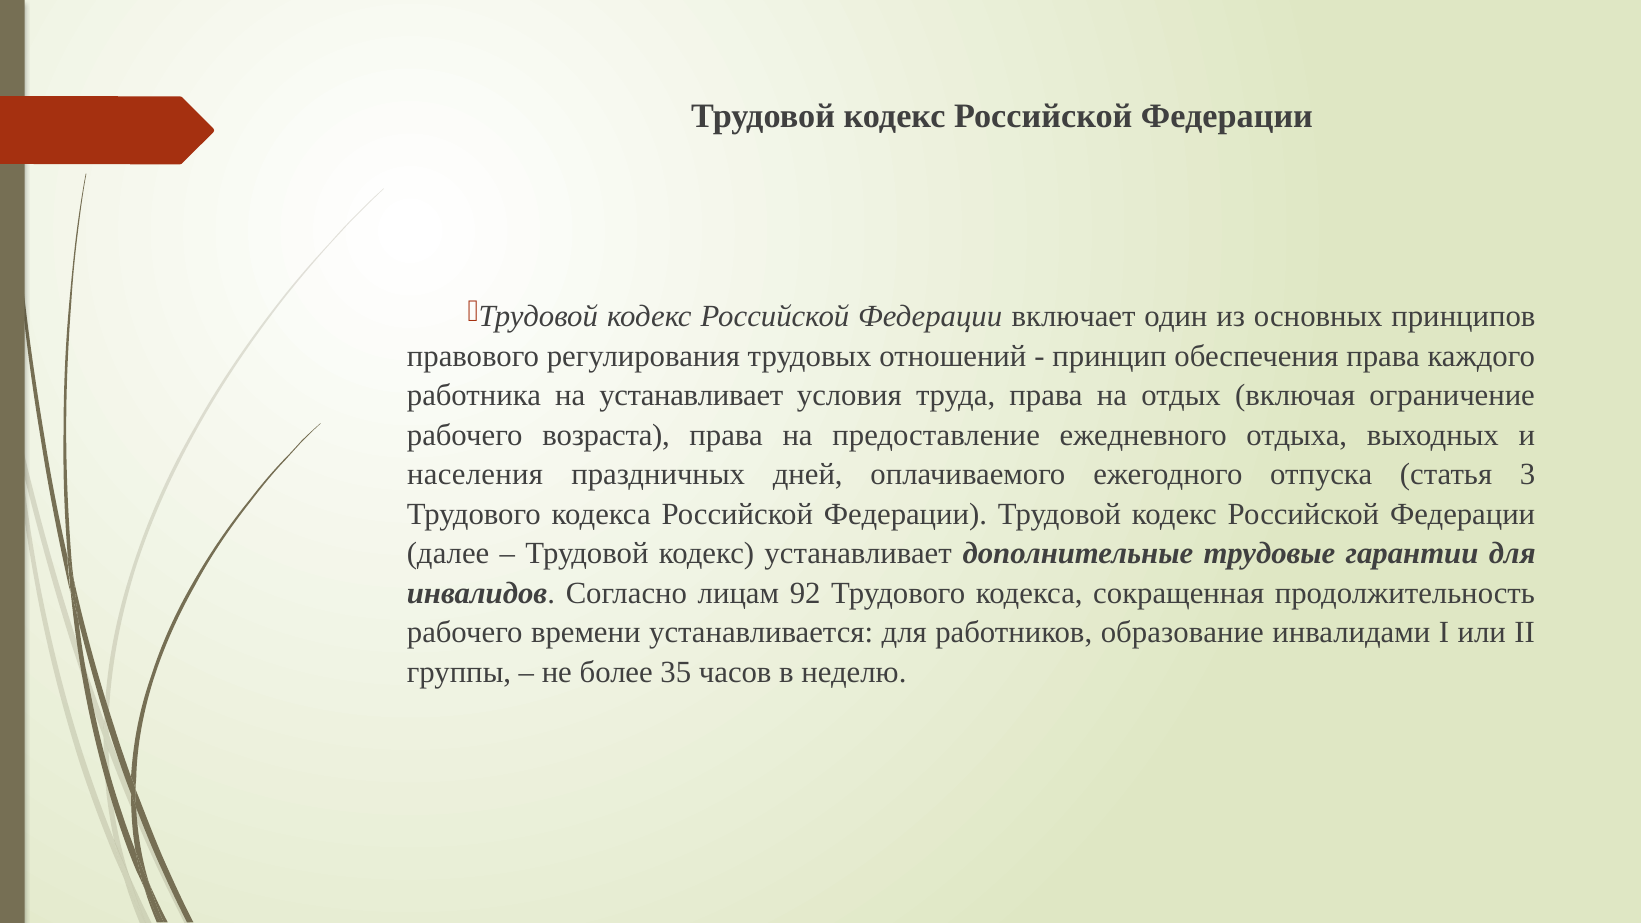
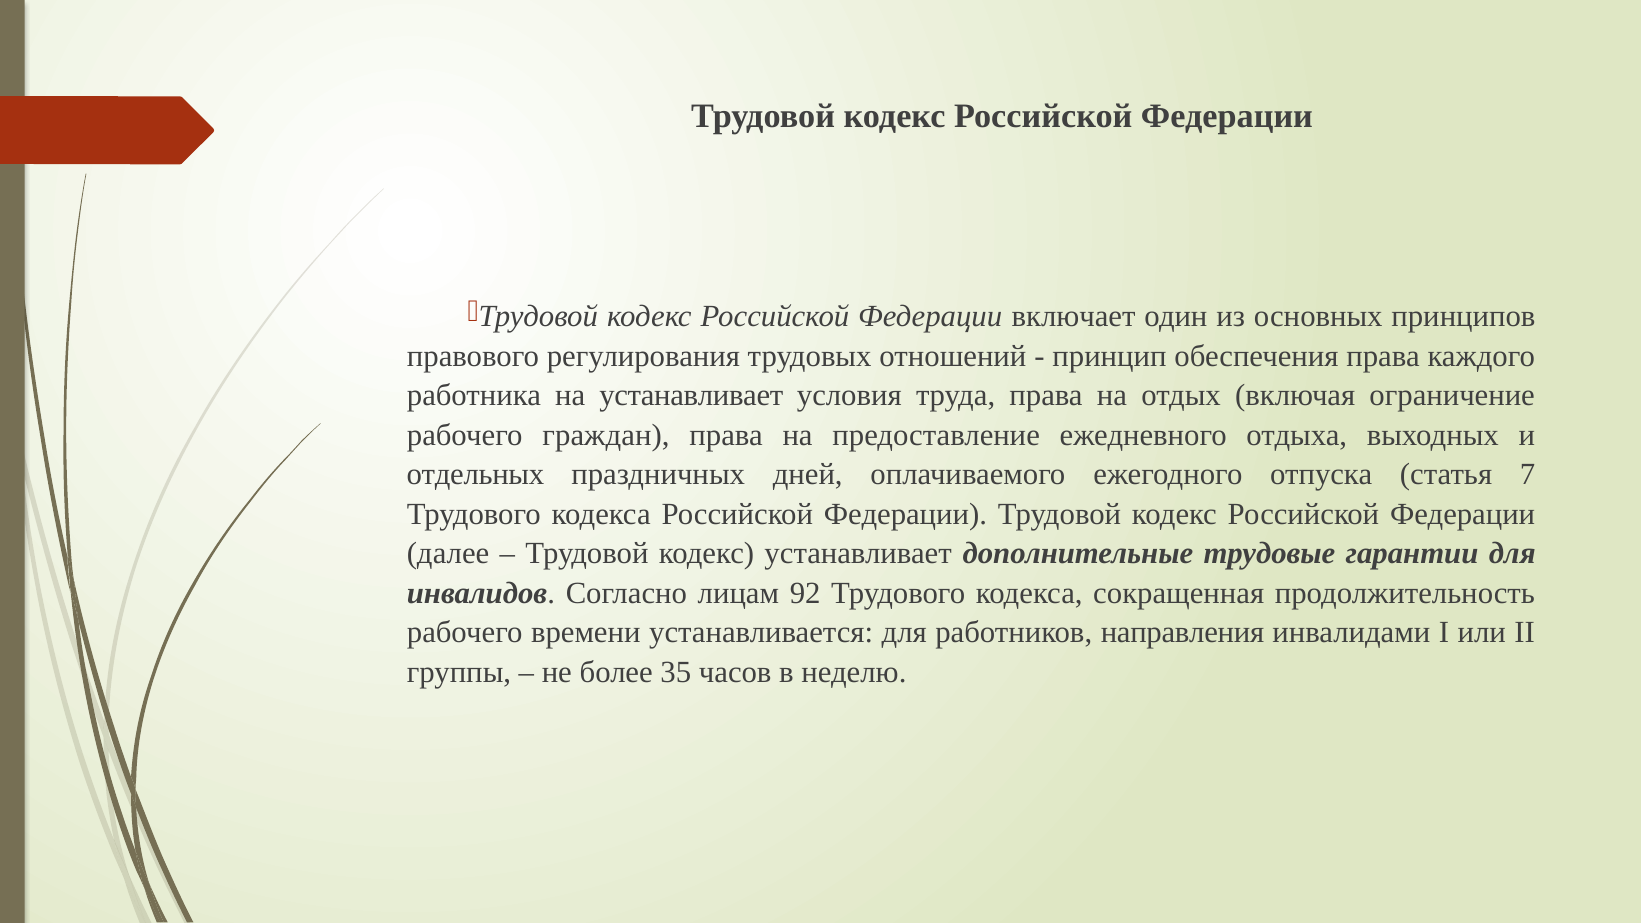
возраста: возраста -> граждан (606, 435)
населения: населения -> отдельных (475, 474)
3: 3 -> 7 (1528, 474)
образование: образование -> направления (1182, 632)
